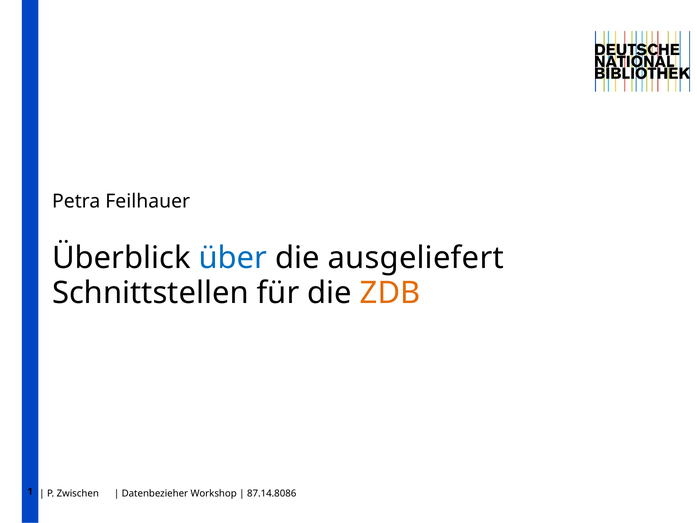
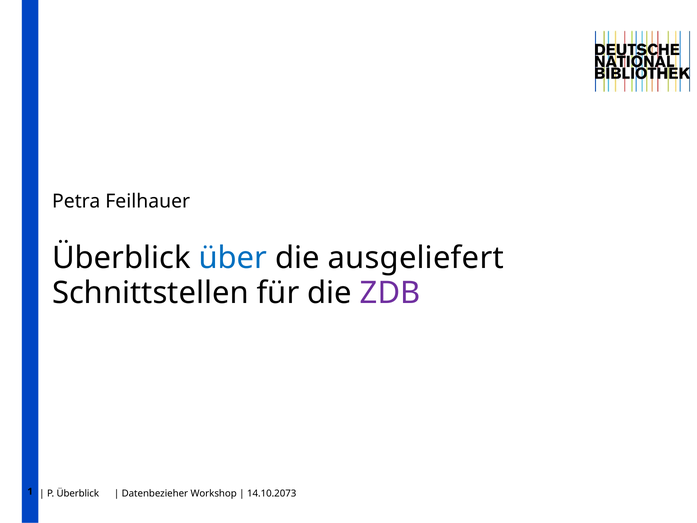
ZDB colour: orange -> purple (390, 293)
P Zwischen: Zwischen -> Überblick (78, 493)
87.14.8086: 87.14.8086 -> 14.10.2073 (272, 493)
